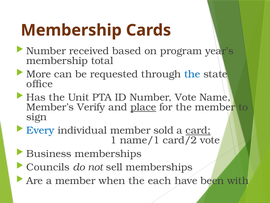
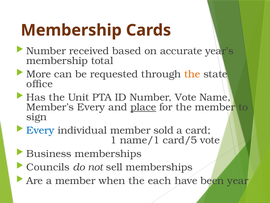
program: program -> accurate (181, 51)
the colour: blue -> orange (192, 74)
Member’s Verify: Verify -> Every (91, 107)
card underline: present -> none (198, 130)
card/2: card/2 -> card/5 (180, 140)
with: with -> year (238, 180)
